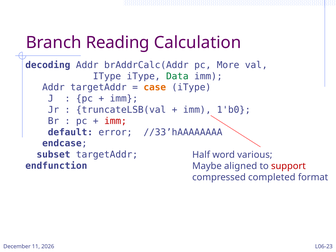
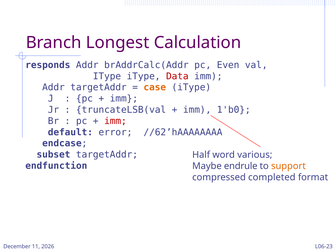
Reading: Reading -> Longest (118, 43)
decoding: decoding -> responds (48, 65)
More: More -> Even (228, 65)
Data colour: green -> red (177, 76)
//33’hAAAAAAAA: //33’hAAAAAAAA -> //62’hAAAAAAAA (183, 132)
aligned: aligned -> endrule (241, 166)
support colour: red -> orange (288, 166)
